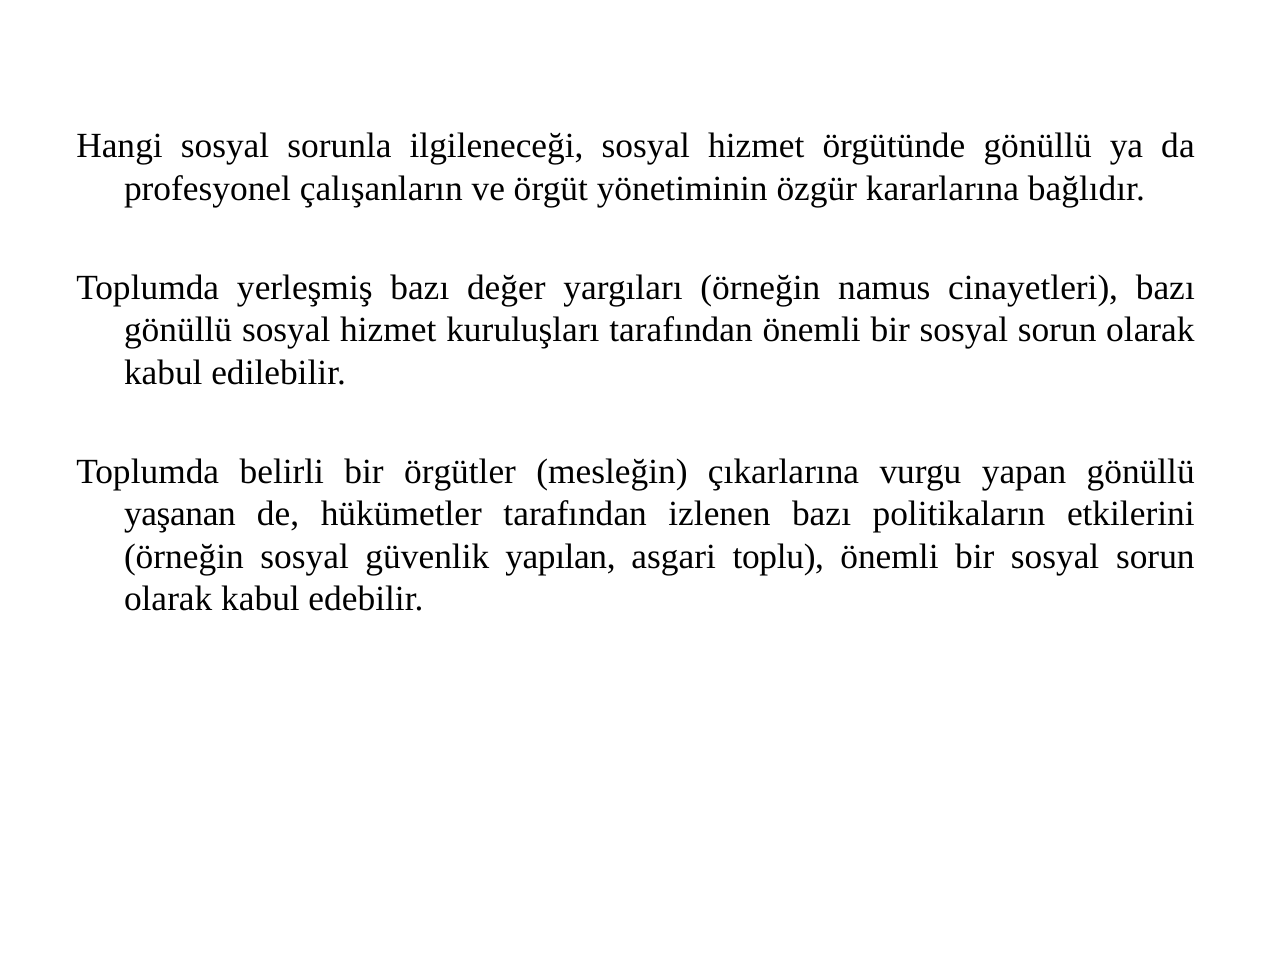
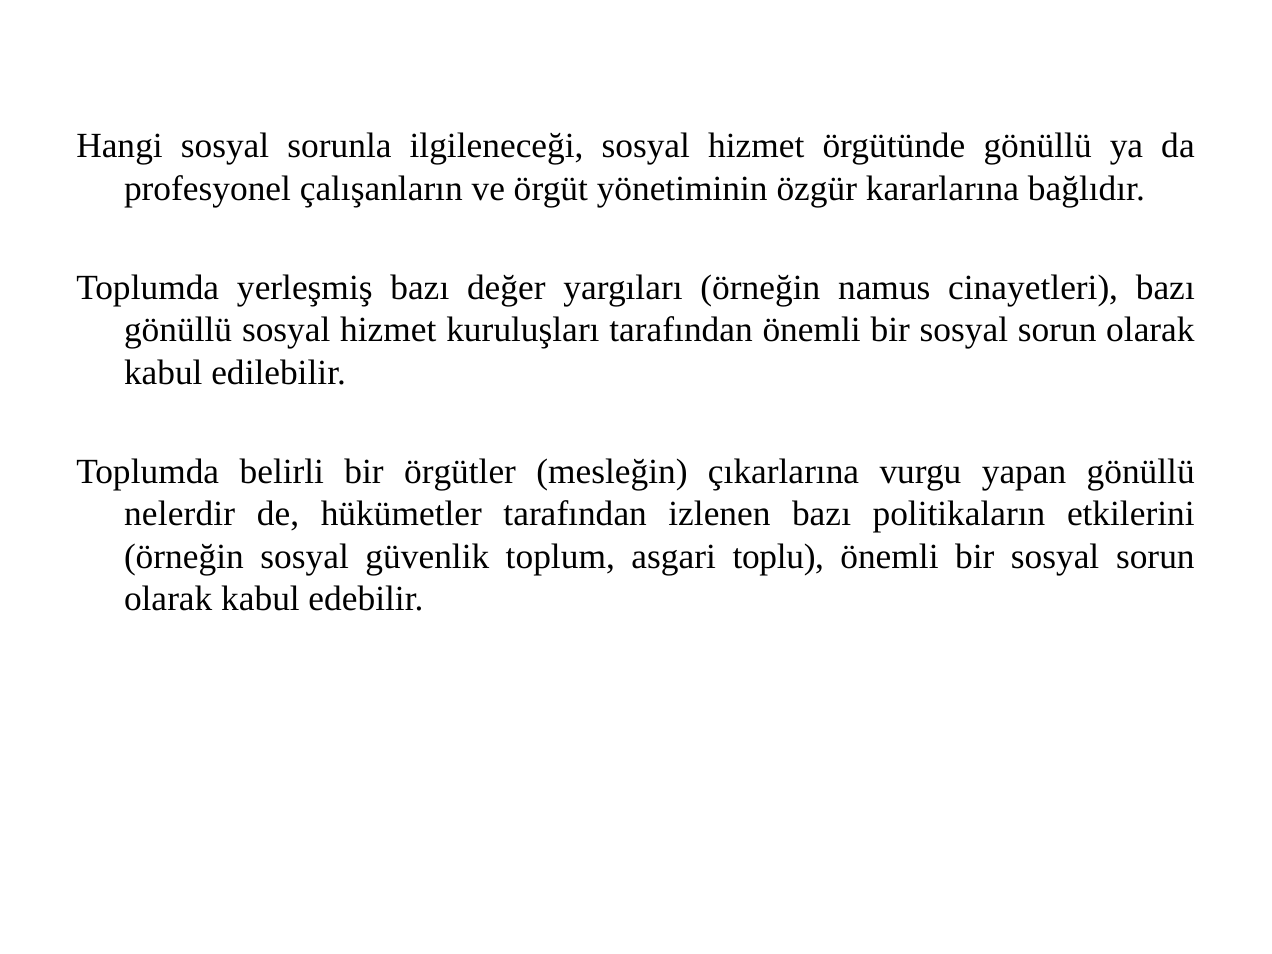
yaşanan: yaşanan -> nelerdir (180, 514)
yapılan: yapılan -> toplum (560, 556)
